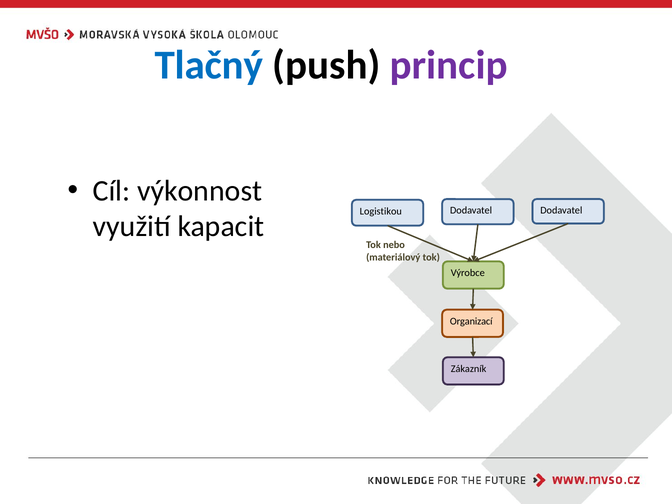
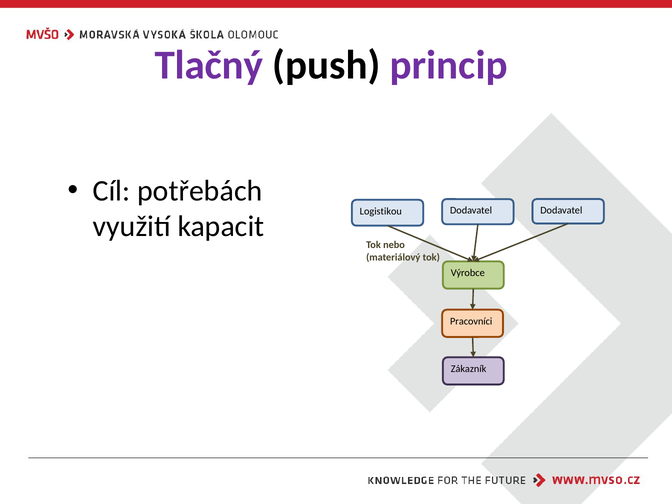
Tlačný colour: blue -> purple (209, 65)
výkonnost: výkonnost -> potřebách (200, 191)
Organizací: Organizací -> Pracovníci (471, 321)
